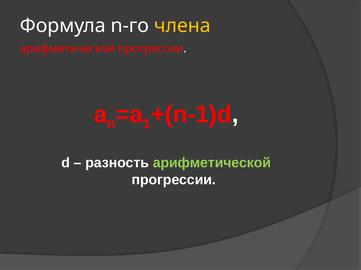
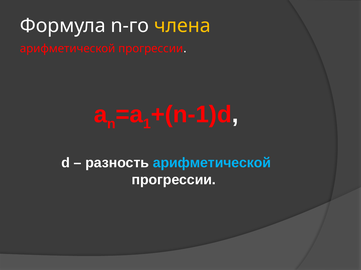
арифметической colour: light green -> light blue (212, 163)
